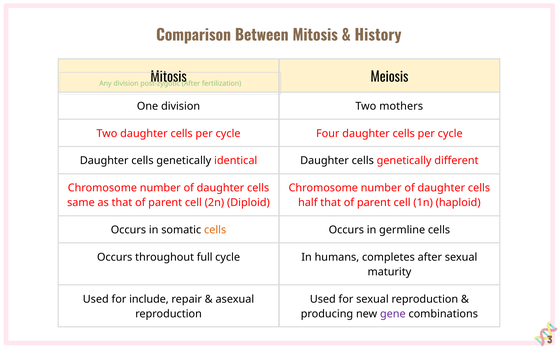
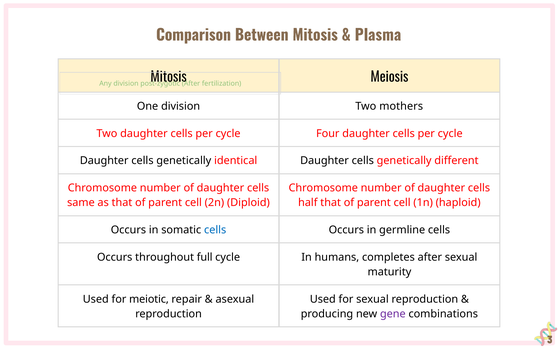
History: History -> Plasma (378, 35)
cells colour: orange -> blue (215, 230)
include: include -> meiotic (149, 299)
